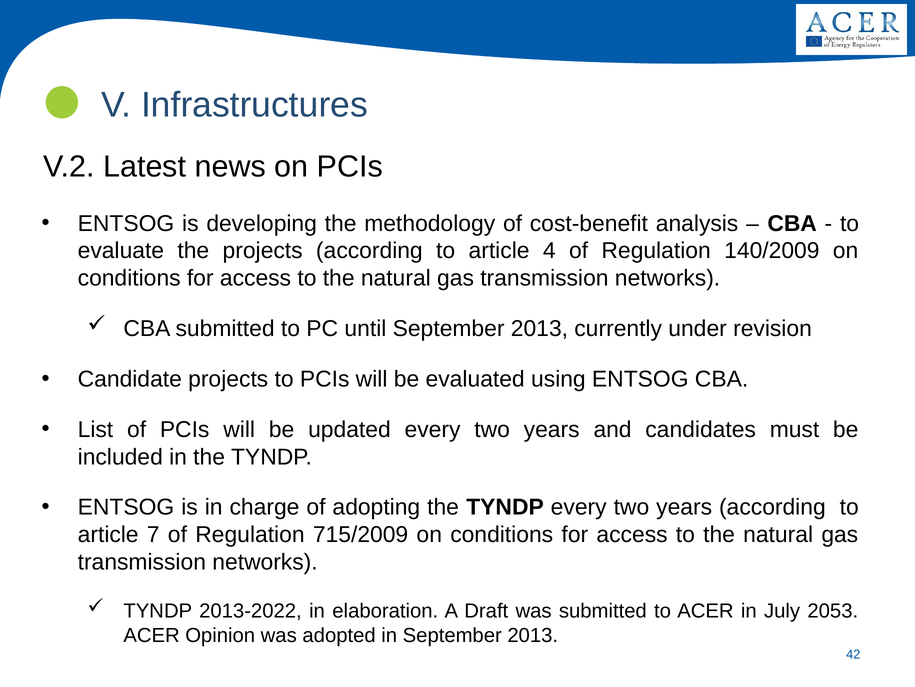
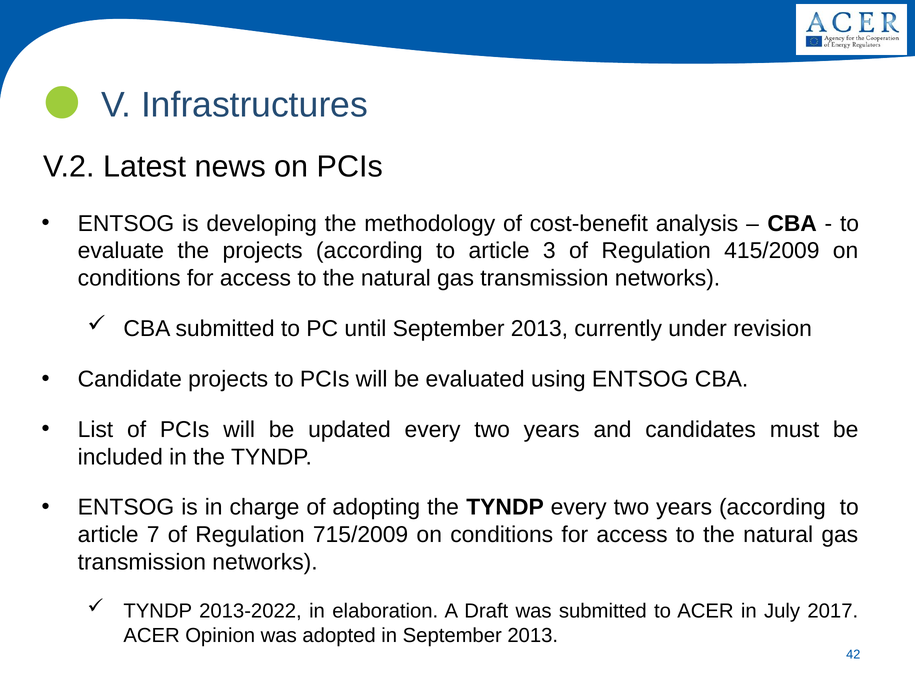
4: 4 -> 3 (549, 251)
140/2009: 140/2009 -> 415/2009 (772, 251)
2053: 2053 -> 2017 (833, 610)
